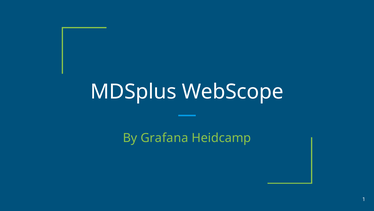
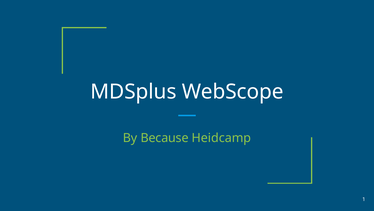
Grafana: Grafana -> Because (165, 138)
